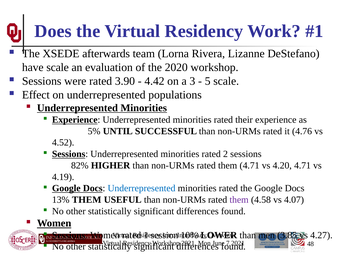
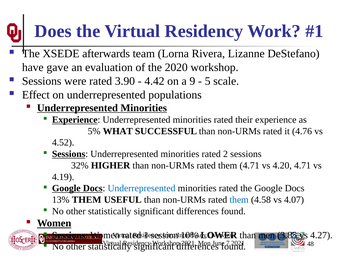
have scale: scale -> gave (57, 67)
3: 3 -> 9 (192, 81)
UNTIL: UNTIL -> WHAT (118, 131)
82%: 82% -> 32% (80, 166)
them colour: purple -> blue (239, 200)
